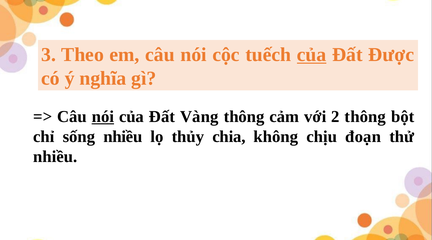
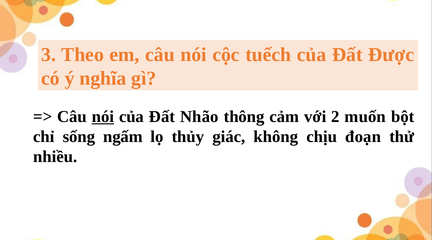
của underline: present -> none (312, 55)
Vàng: Vàng -> Nhão (199, 117)
2 thông: thông -> muốn (365, 117)
sống nhiều: nhiều -> ngấm (123, 137)
chia: chia -> giác (229, 137)
